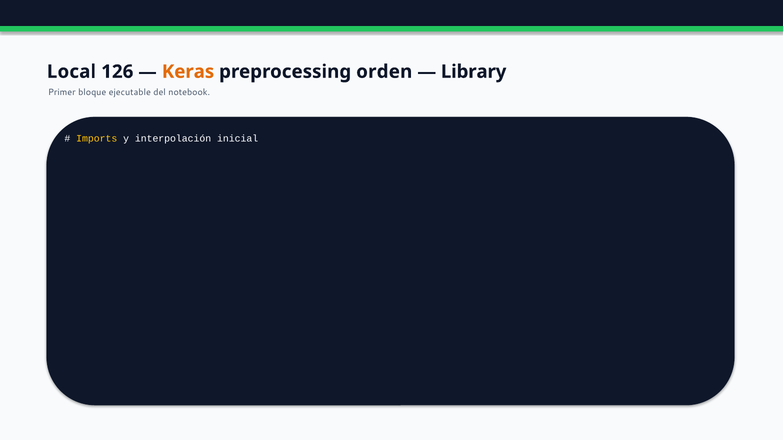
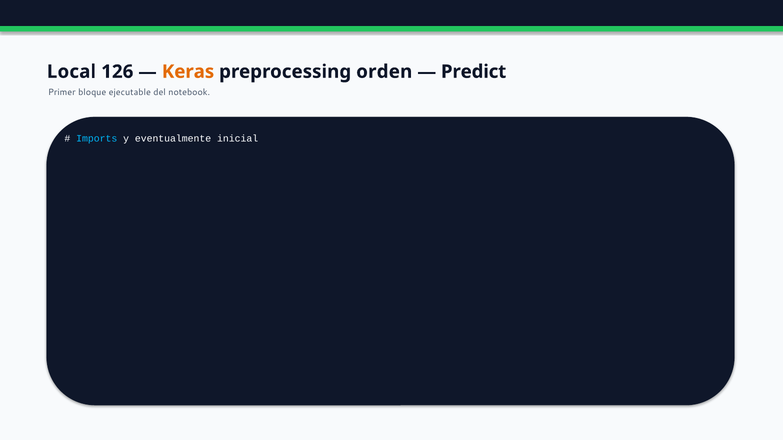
Library: Library -> Predict (474, 72)
Imports colour: yellow -> light blue (97, 139)
interpolación: interpolación -> eventualmente (173, 139)
